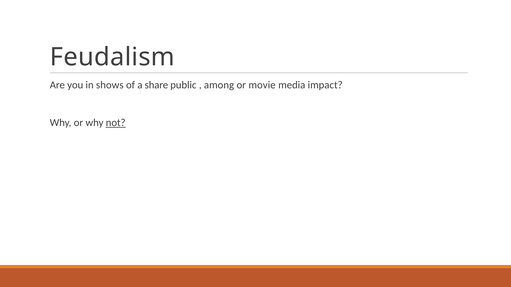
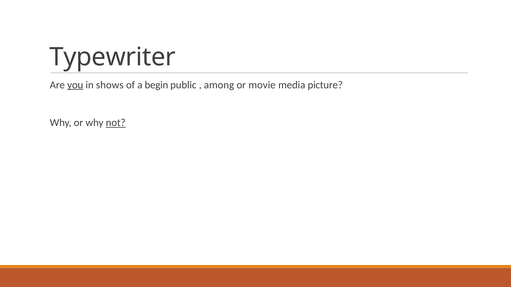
Feudalism: Feudalism -> Typewriter (113, 57)
you underline: none -> present (75, 85)
share: share -> begin (156, 85)
impact: impact -> picture (325, 85)
